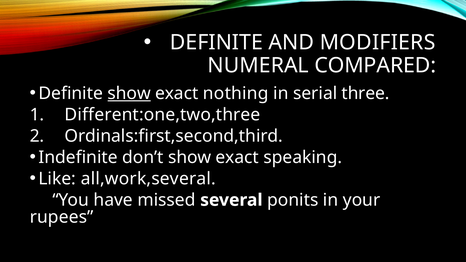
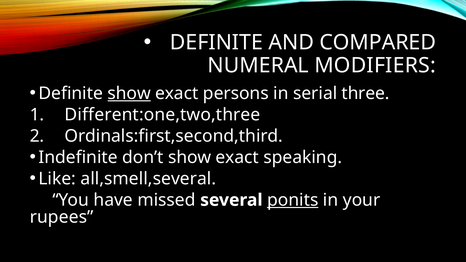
MODIFIERS: MODIFIERS -> COMPARED (378, 42)
COMPARED: COMPARED -> MODIFIERS (375, 65)
nothing: nothing -> persons (236, 93)
all,work,several: all,work,several -> all,smell,several (148, 179)
ponits underline: none -> present (293, 200)
